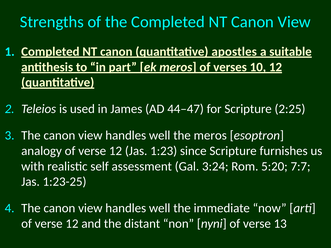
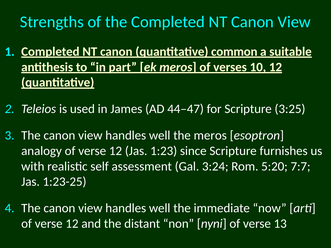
apostles: apostles -> common (234, 52)
2:25: 2:25 -> 3:25 (290, 109)
